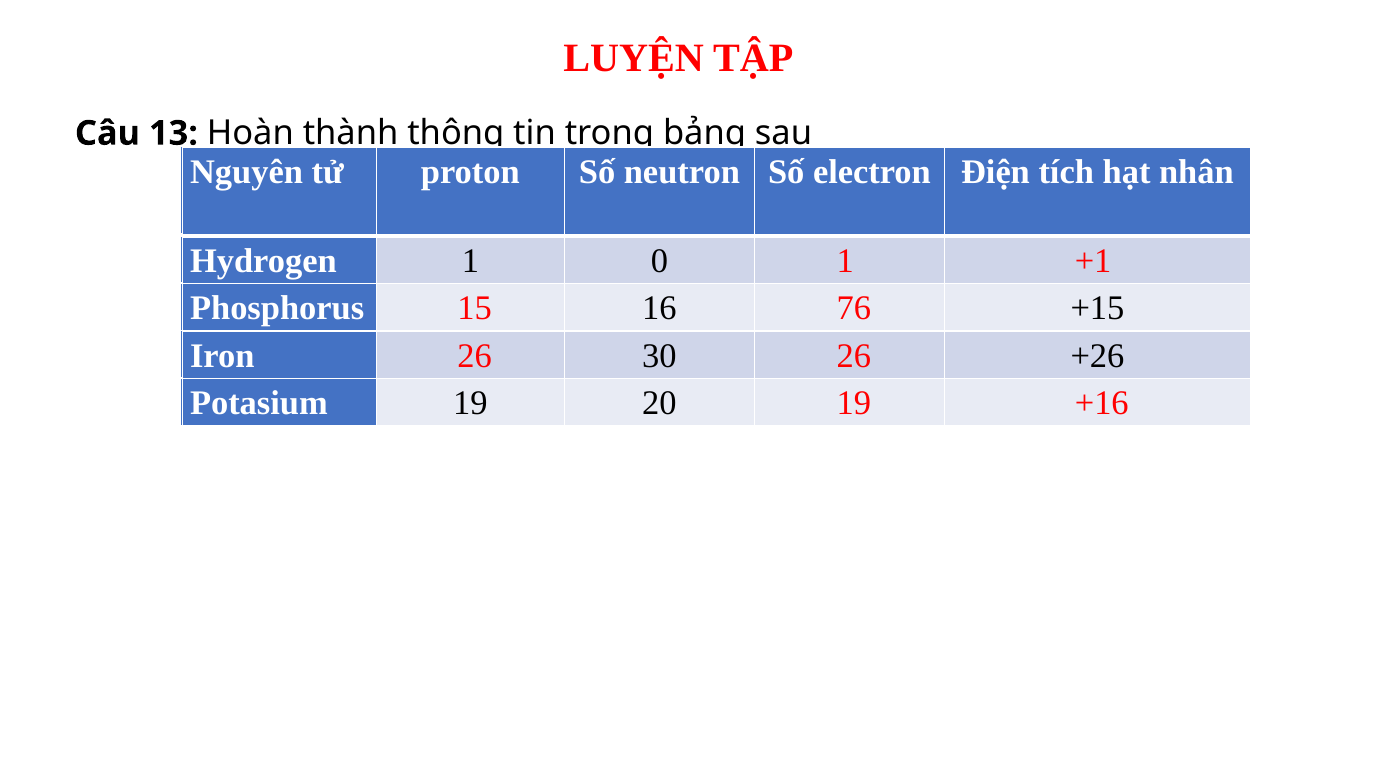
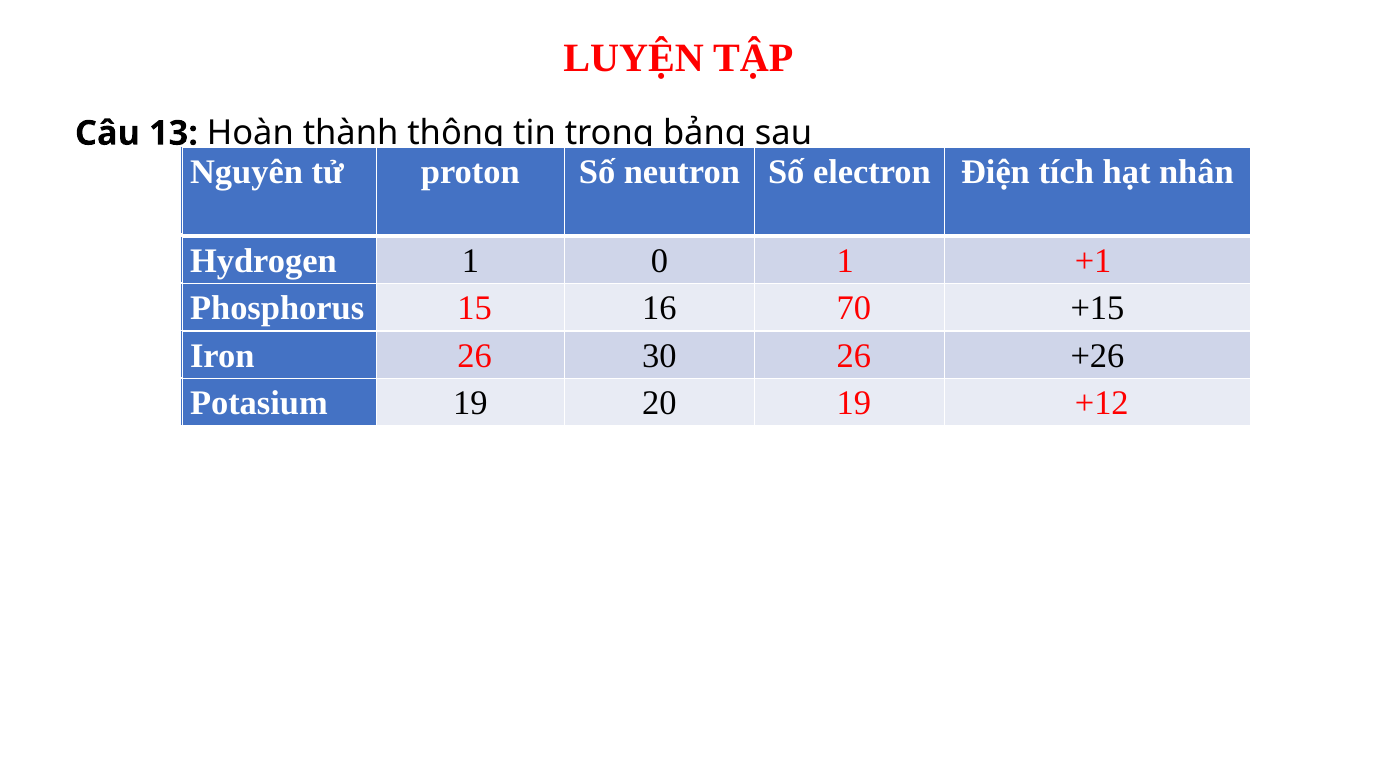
76: 76 -> 70 (854, 308)
+16: +16 -> +12 (1102, 404)
